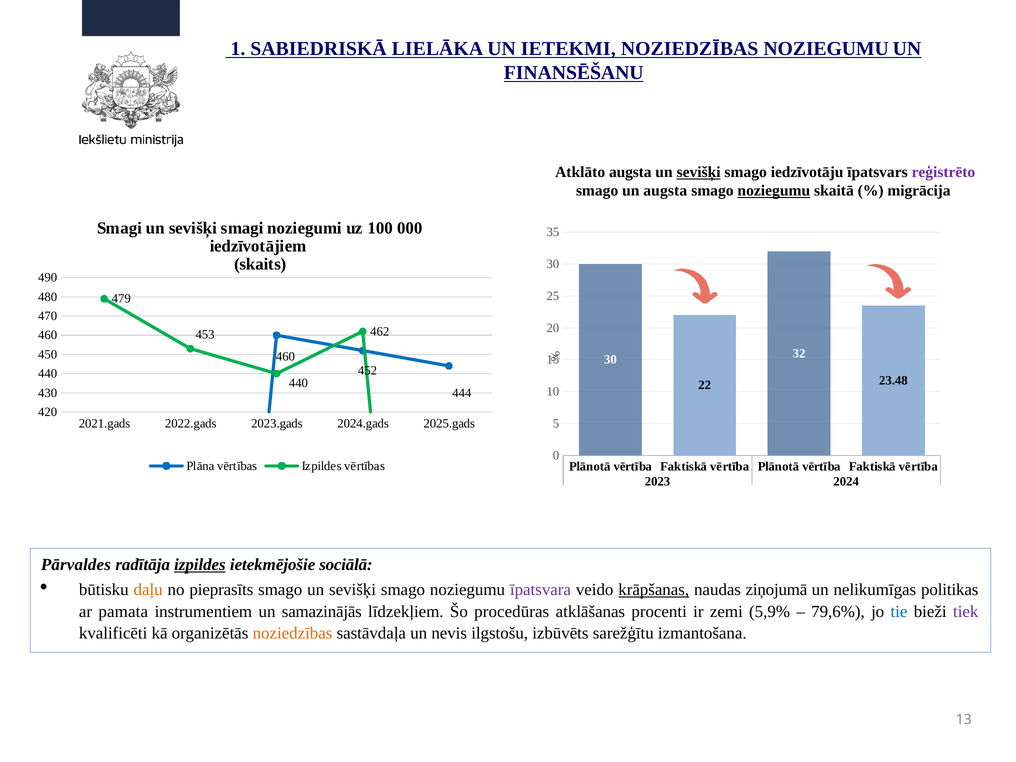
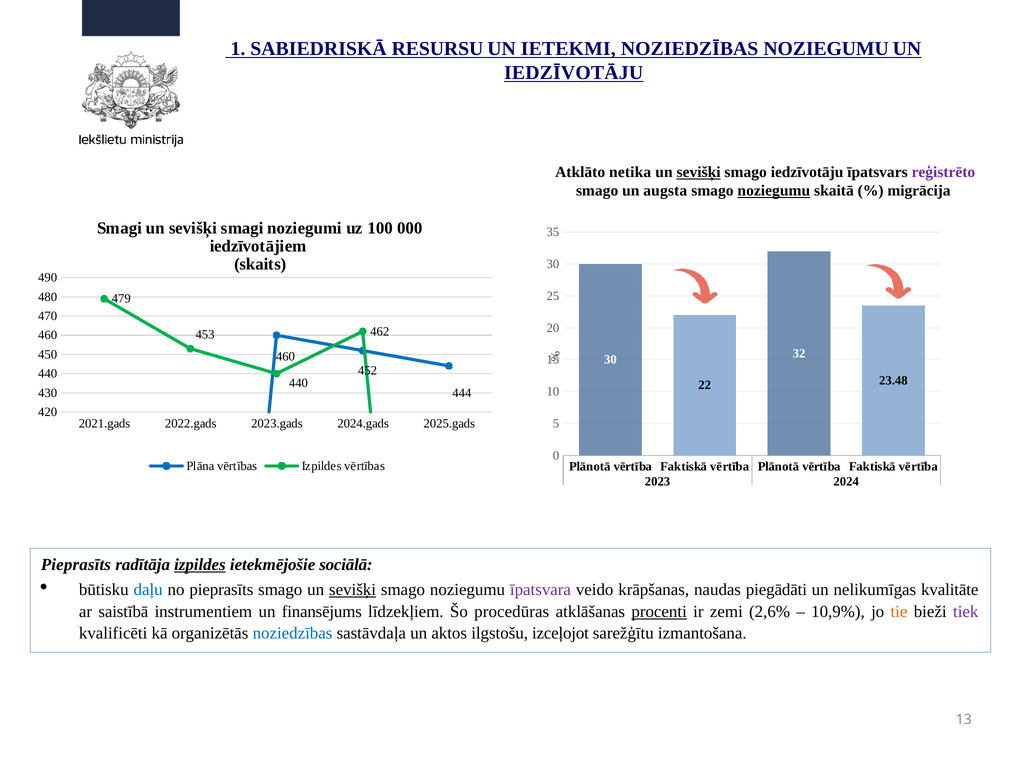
LIELĀKA: LIELĀKA -> RESURSU (437, 49)
FINANSĒŠANU: FINANSĒŠANU -> IEDZĪVOTĀJU (574, 73)
Atklāto augsta: augsta -> netika (630, 172)
Pārvaldes: Pārvaldes -> Pieprasīts (76, 565)
daļu colour: orange -> blue (148, 590)
sevišķi underline: none -> present (353, 590)
krāpšanas underline: present -> none (654, 590)
ziņojumā: ziņojumā -> piegādāti (776, 590)
politikas: politikas -> kvalitāte (950, 590)
pamata: pamata -> saistībā (123, 612)
samazinājās: samazinājās -> finansējums (322, 612)
procenti underline: none -> present (659, 612)
5,9%: 5,9% -> 2,6% (770, 612)
79,6%: 79,6% -> 10,9% (838, 612)
tie colour: blue -> orange (899, 612)
noziedzības colour: orange -> blue (293, 633)
nevis: nevis -> aktos (449, 633)
izbūvēts: izbūvēts -> izceļojot (560, 633)
